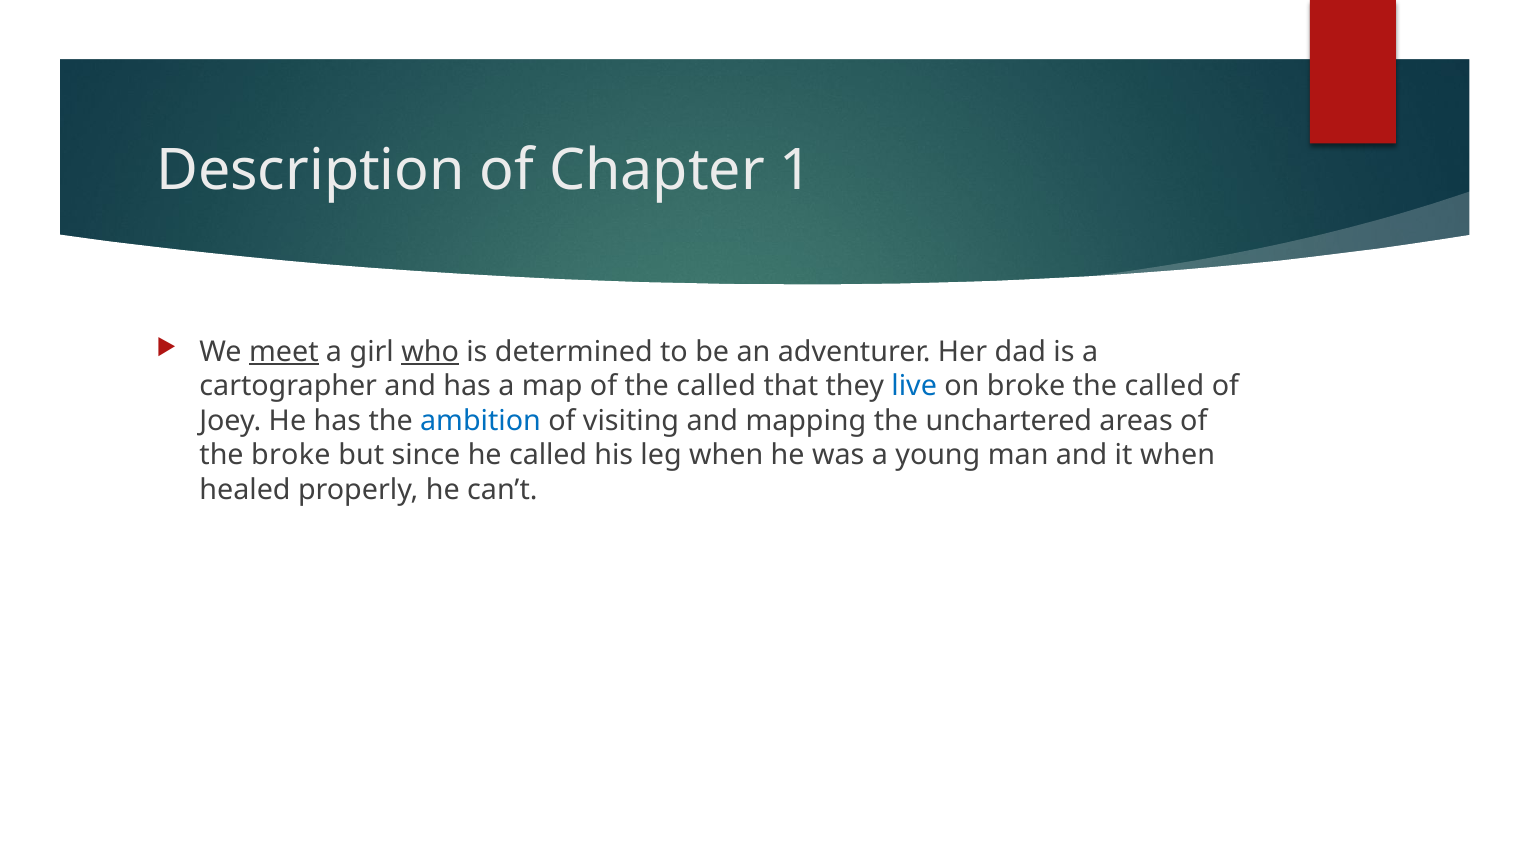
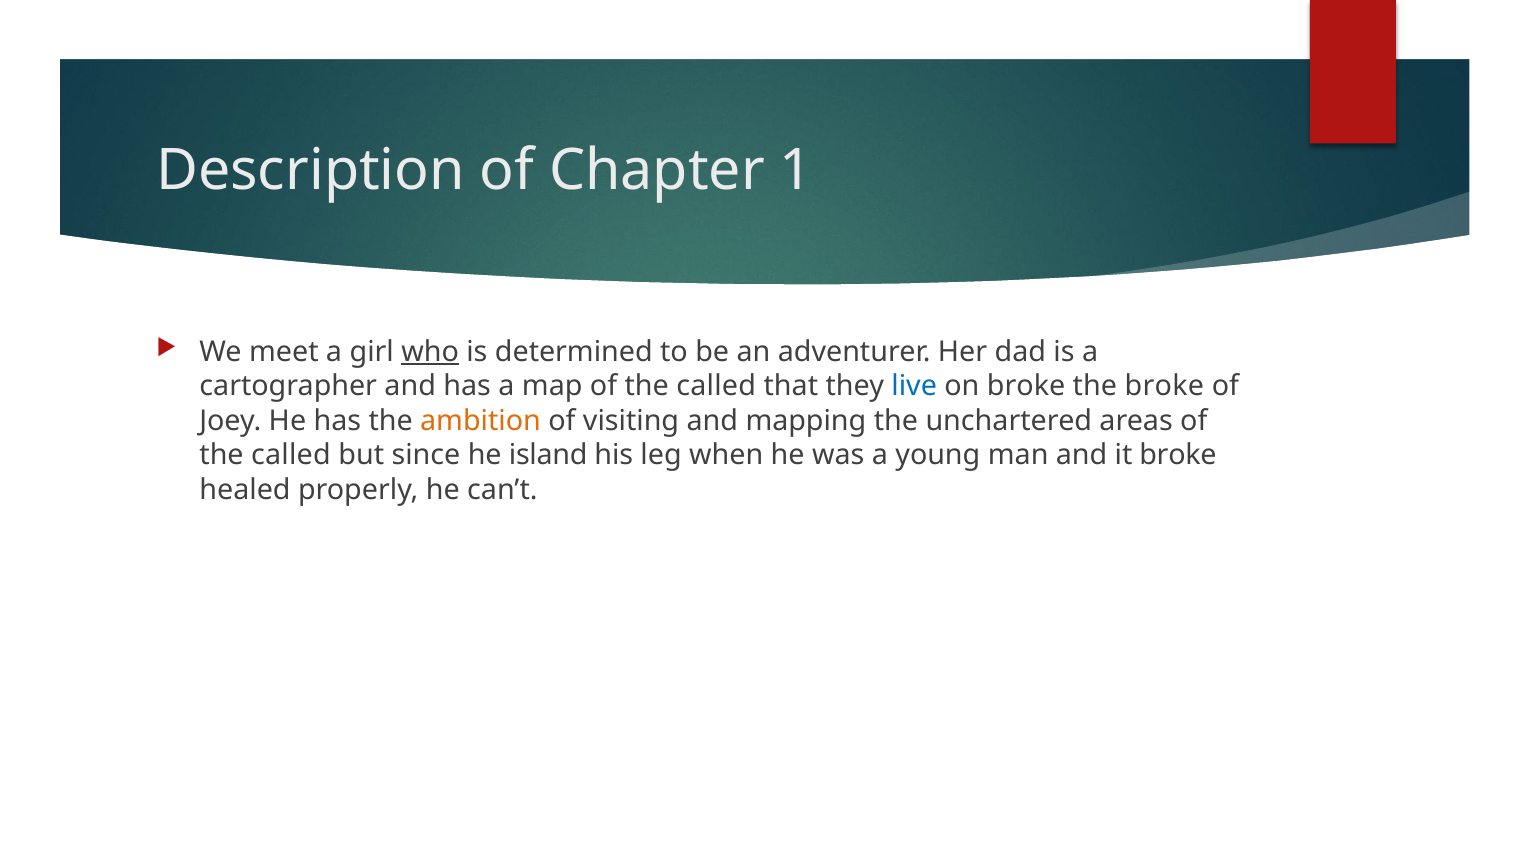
meet underline: present -> none (284, 352)
called: called -> broke (1164, 386)
ambition colour: blue -> orange (480, 421)
broke: broke -> called (291, 455)
he called: called -> island (548, 455)
it when: when -> broke (1178, 455)
